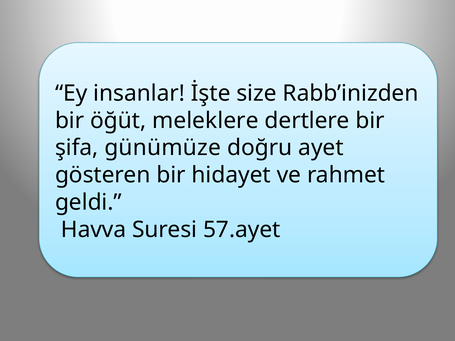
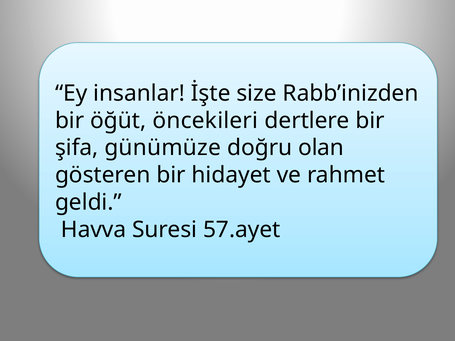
meleklere: meleklere -> öncekileri (205, 121)
ayet: ayet -> olan (321, 148)
